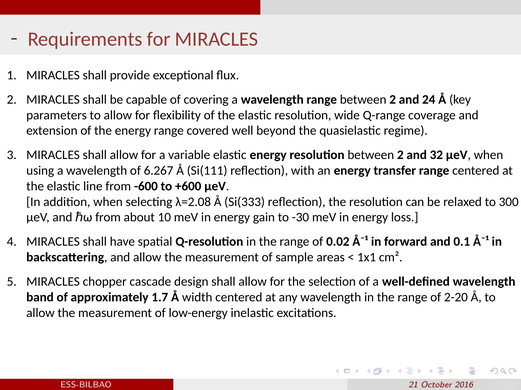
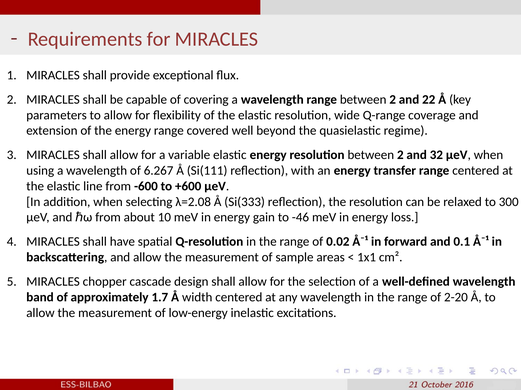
24: 24 -> 22 (429, 100)
-30: -30 -> -46 (300, 218)
